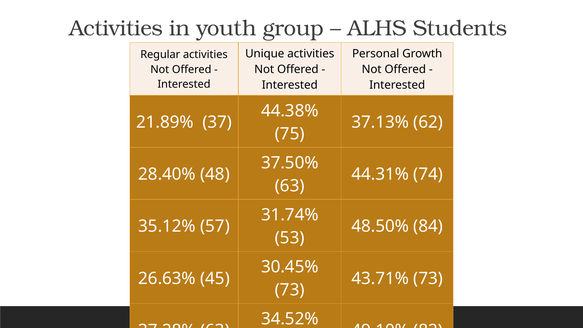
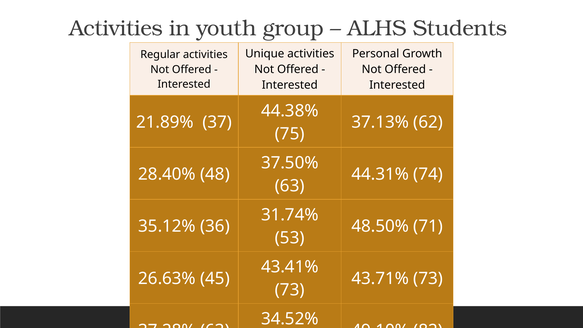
57: 57 -> 36 (215, 226)
84: 84 -> 71 (428, 226)
30.45%: 30.45% -> 43.41% (290, 267)
